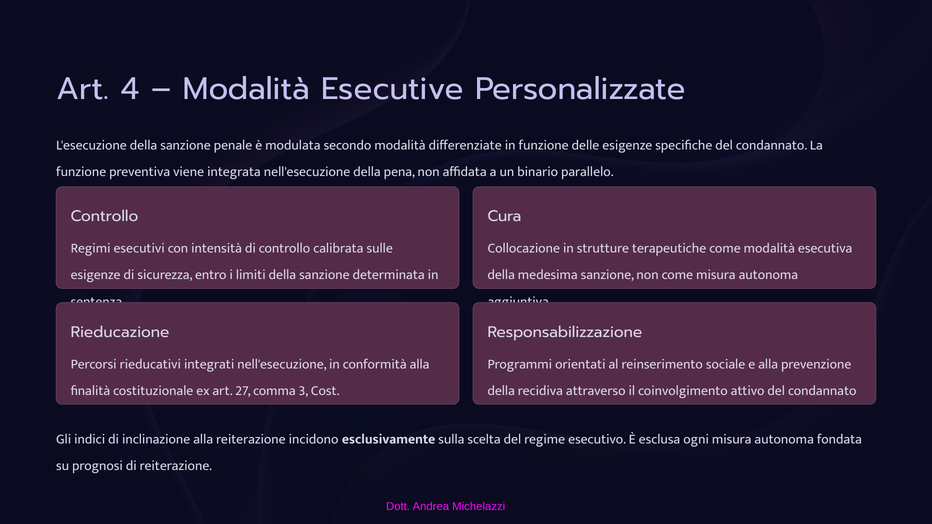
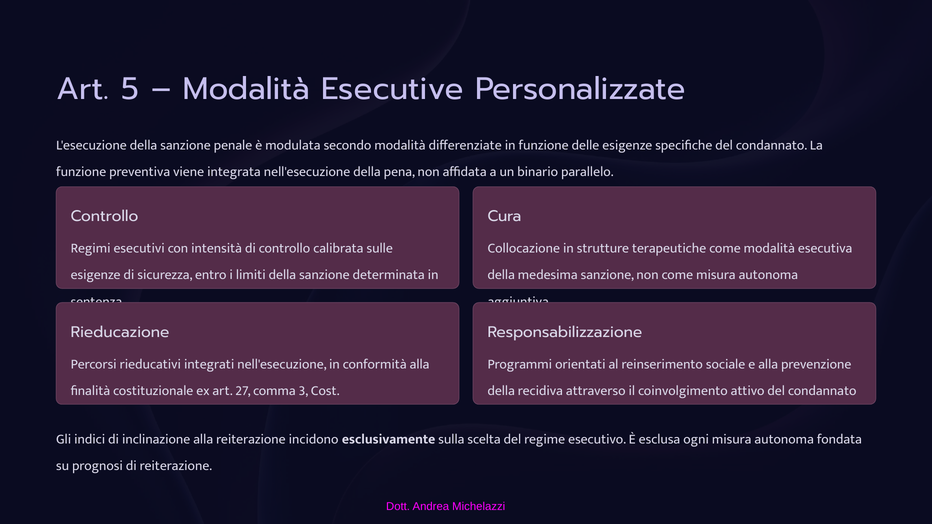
4: 4 -> 5 (130, 89)
